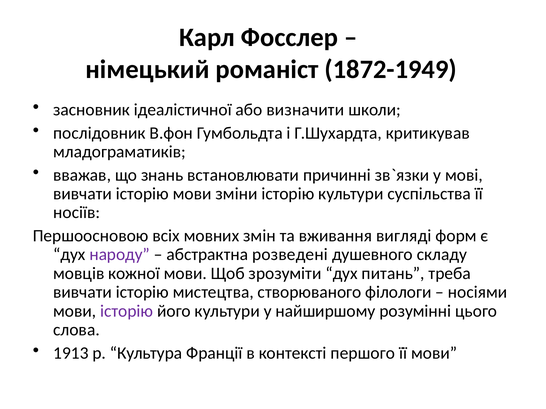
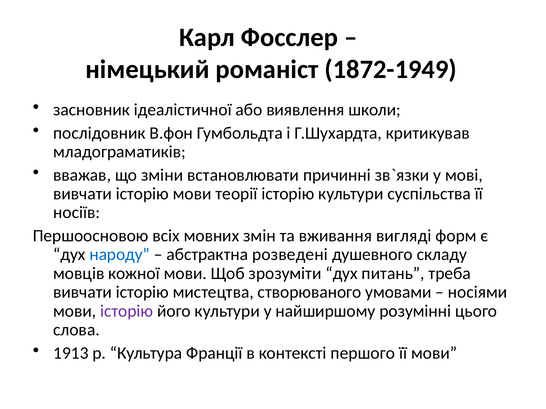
визначити: визначити -> виявлення (305, 110)
знань: знань -> зміни (162, 175)
зміни: зміни -> теорії (236, 194)
народу colour: purple -> blue (120, 255)
філологи: філологи -> умовами (398, 293)
